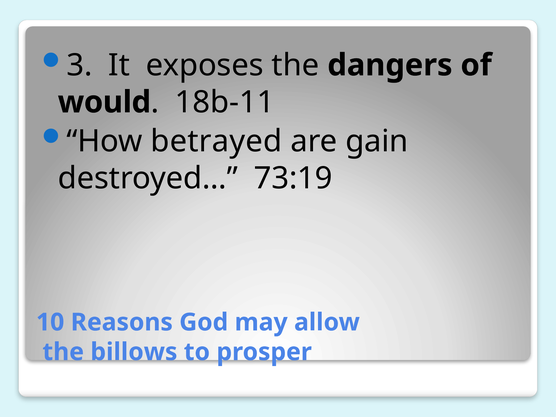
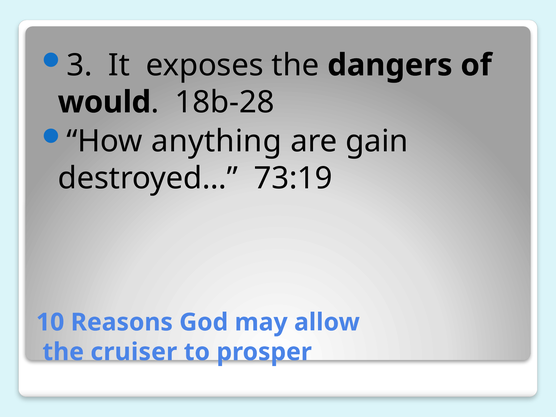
18b-11: 18b-11 -> 18b-28 (225, 102)
betrayed: betrayed -> anything (216, 141)
billows: billows -> cruiser (134, 352)
